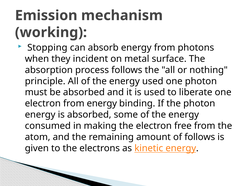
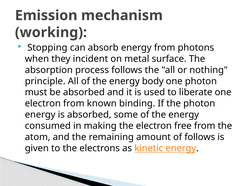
energy used: used -> body (153, 81)
from energy: energy -> known (102, 104)
